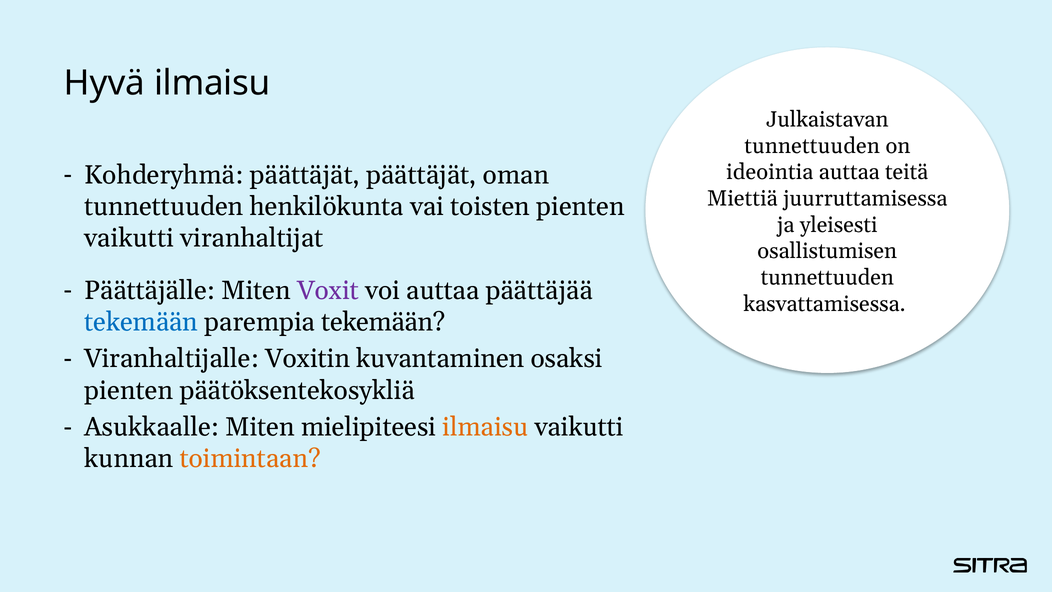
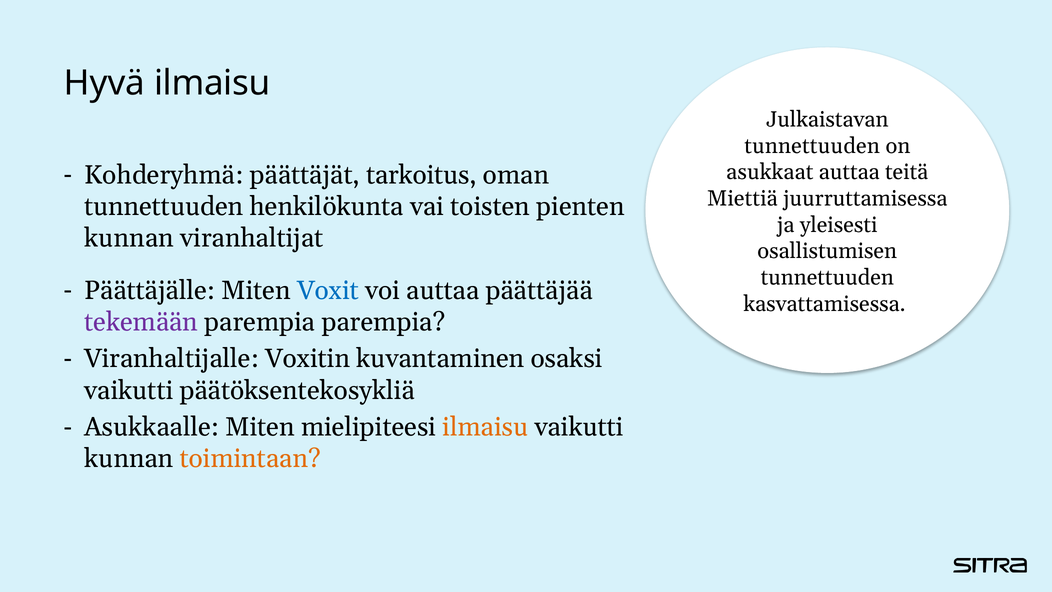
ideointia: ideointia -> asukkaat (770, 172)
päättäjät päättäjät: päättäjät -> tarkoitus (421, 175)
vaikutti: vaikutti -> kunnan (129, 238)
Voxit colour: purple -> blue (328, 290)
tekemään colour: blue -> purple (141, 322)
parempia tekemään: tekemään -> parempia (383, 322)
pienten: pienten -> vaikutti (129, 390)
